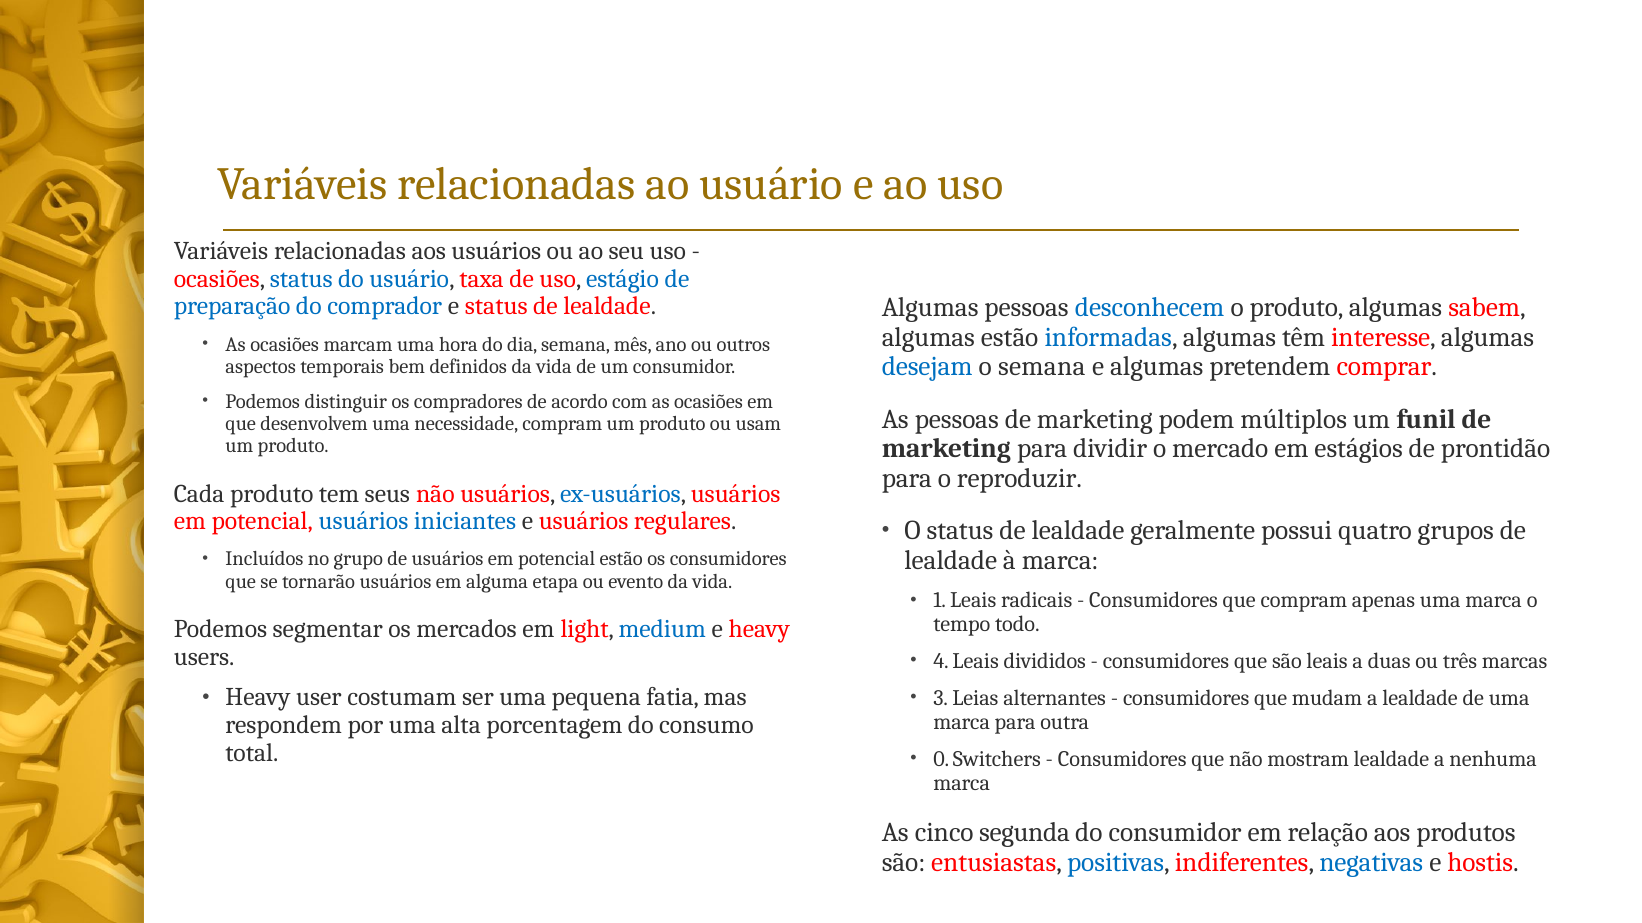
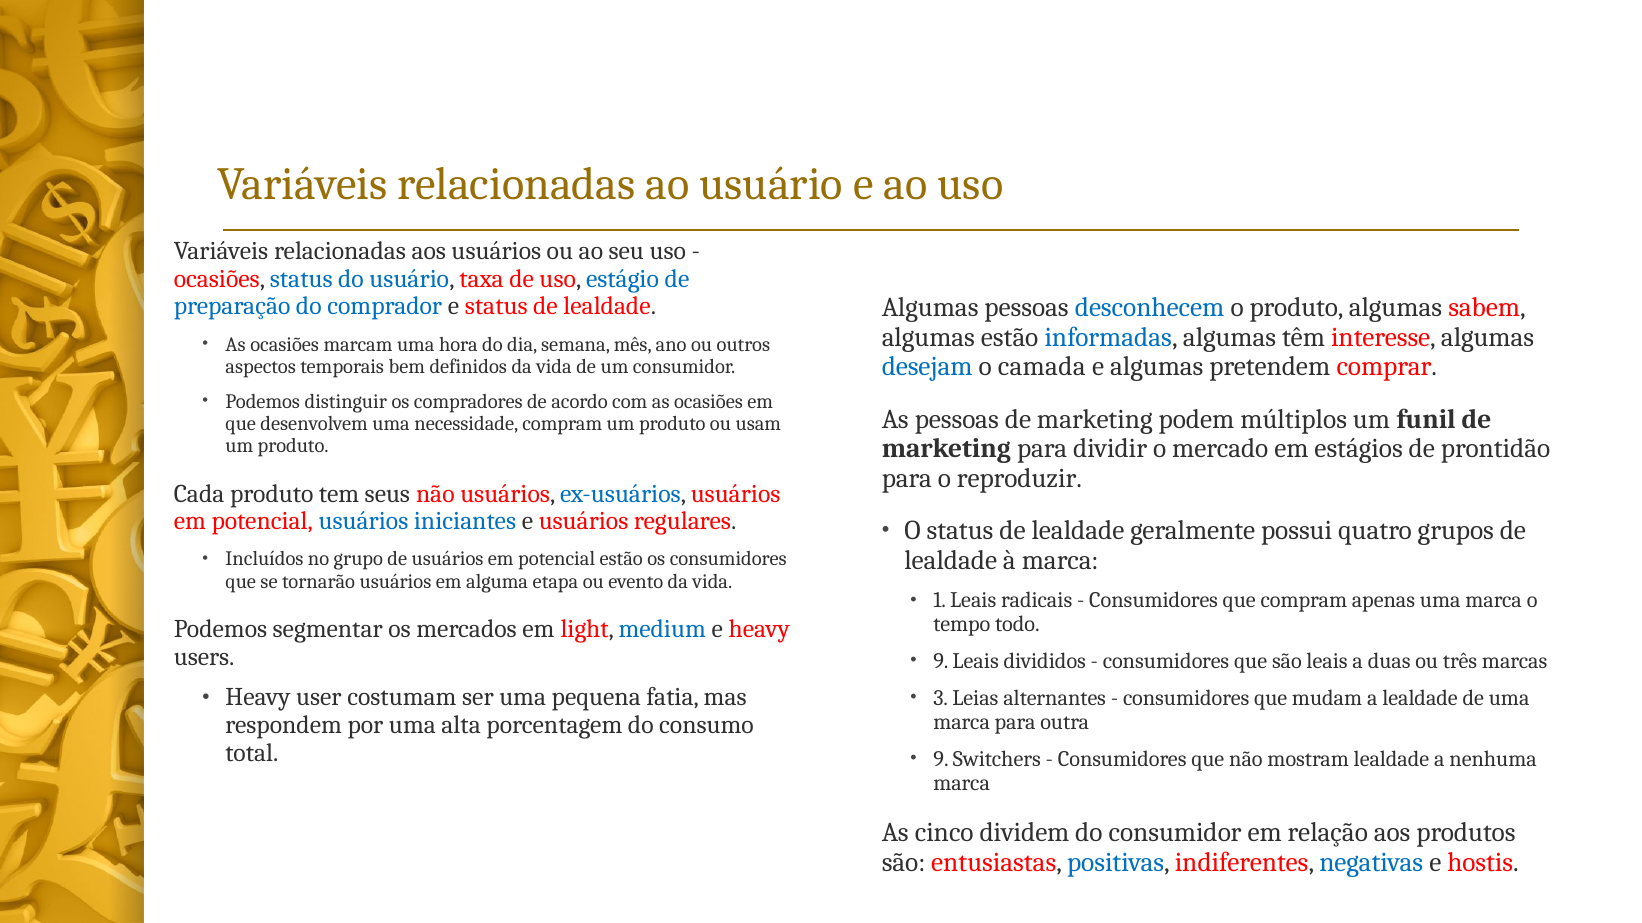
o semana: semana -> camada (1042, 367)
4: 4 -> 9 (941, 661)
0: 0 -> 9 (941, 759)
segunda: segunda -> dividem (1024, 833)
